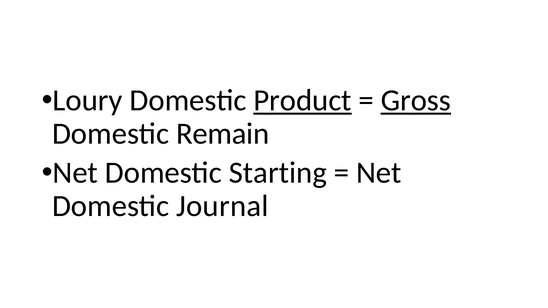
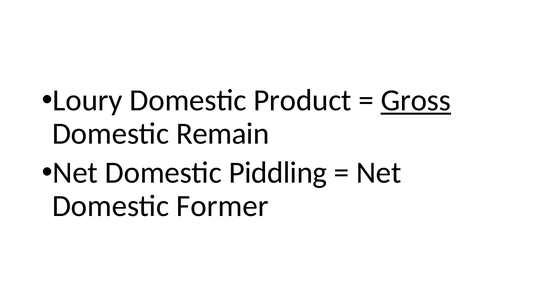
Product underline: present -> none (303, 101)
Starting: Starting -> Piddling (278, 173)
Journal: Journal -> Former (222, 206)
